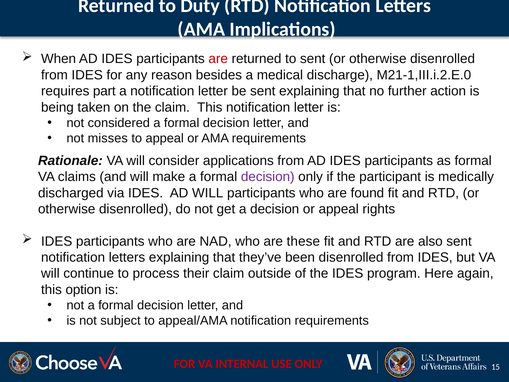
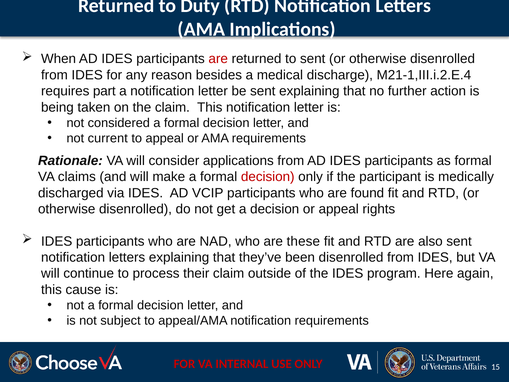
M21-1,III.i.2.E.0: M21-1,III.i.2.E.0 -> M21-1,III.i.2.E.4 (424, 75)
misses: misses -> current (108, 138)
decision colour: purple -> red (268, 177)
AD WILL: WILL -> VCIP (208, 193)
option: option -> cause (83, 289)
